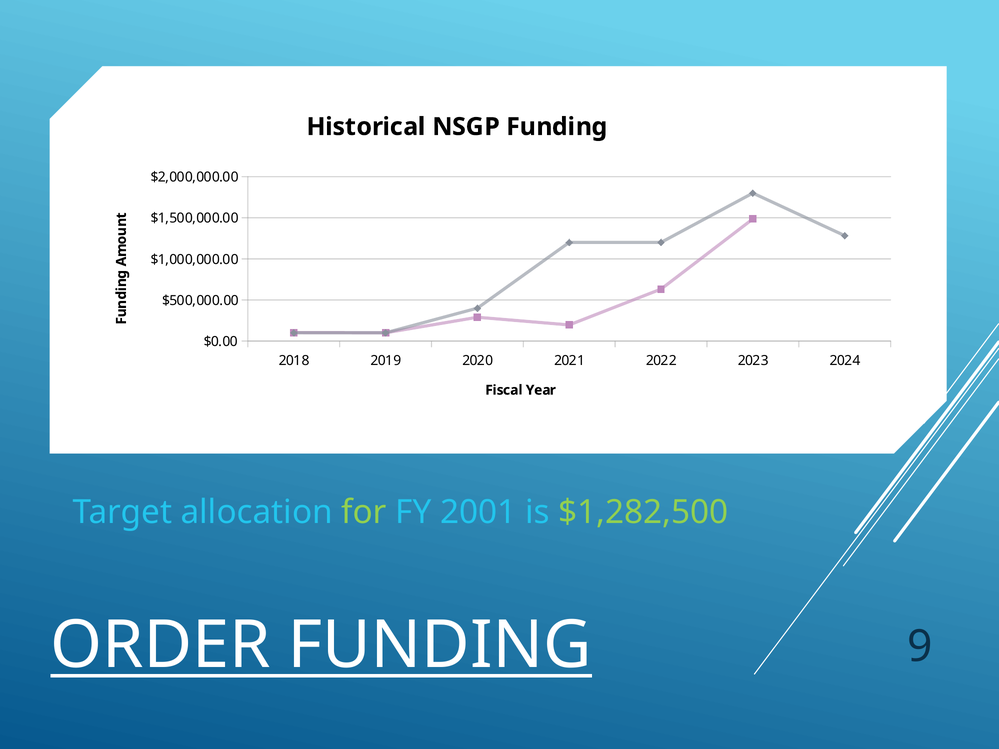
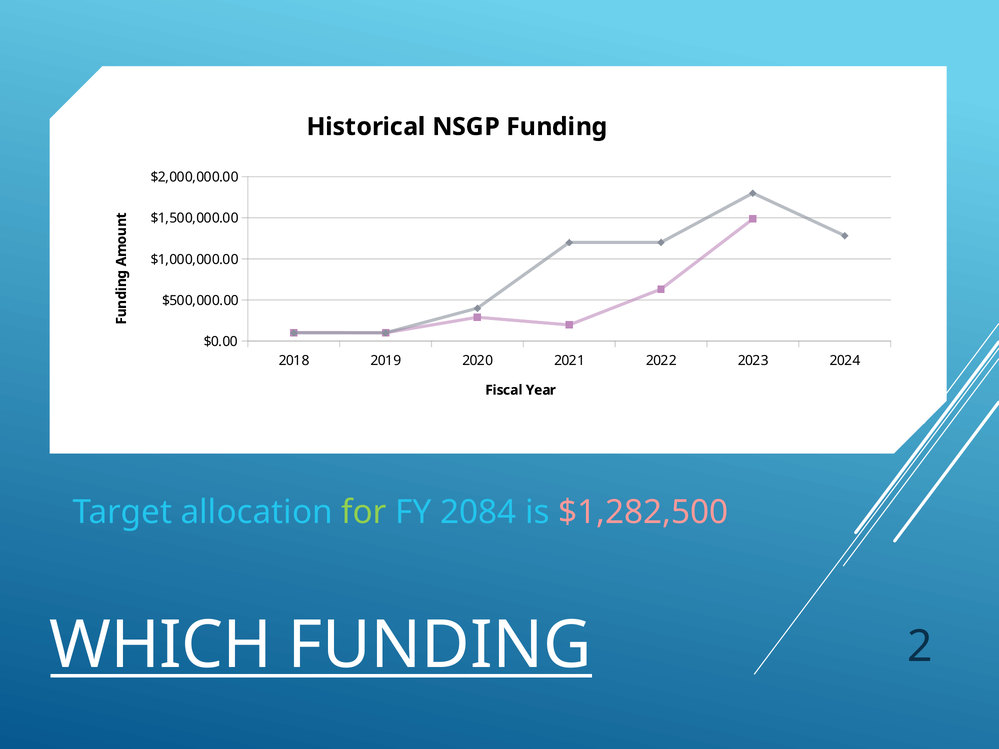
2001: 2001 -> 2084 (478, 513)
$1,282,500 colour: light green -> pink (643, 513)
ORDER: ORDER -> WHICH (161, 646)
9: 9 -> 2 (920, 647)
